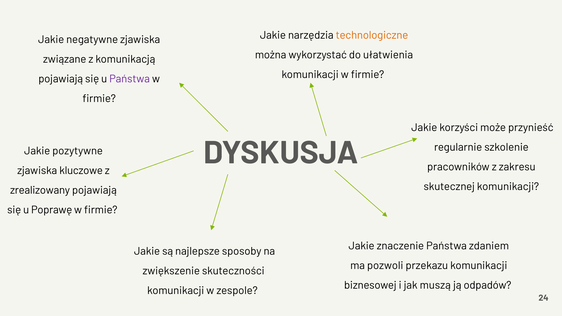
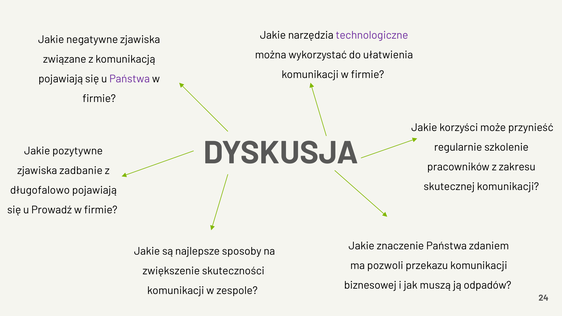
technologiczne colour: orange -> purple (372, 35)
kluczowe: kluczowe -> zadbanie (81, 171)
zrealizowany: zrealizowany -> długofalowo (40, 190)
Poprawę: Poprawę -> Prowadź (52, 210)
